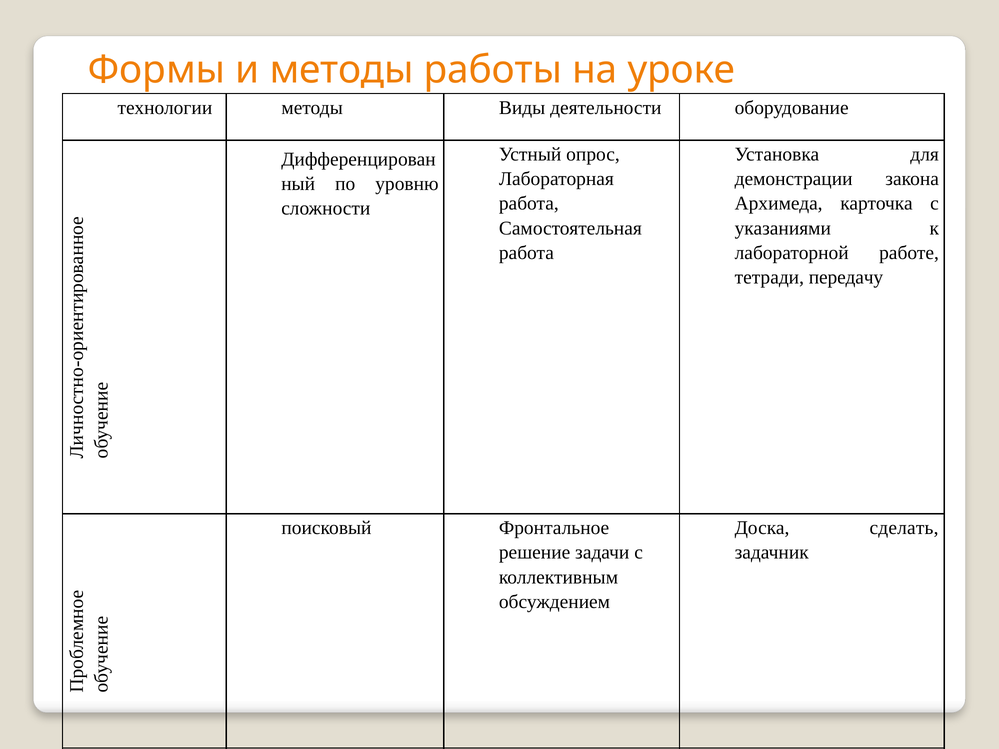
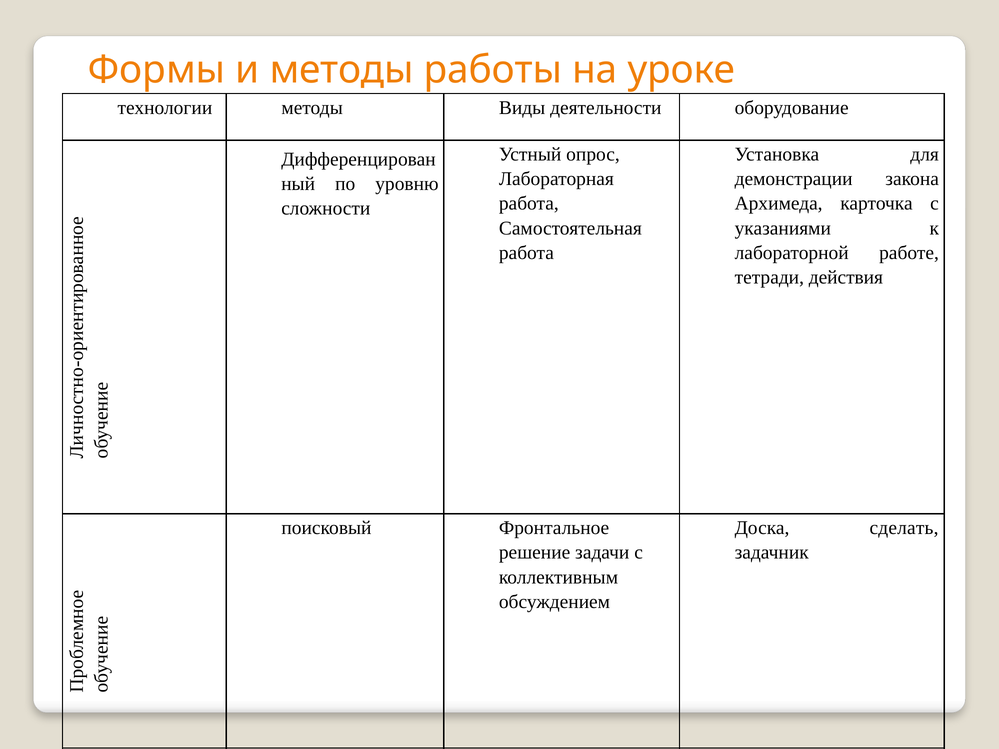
передачу: передачу -> действия (846, 278)
